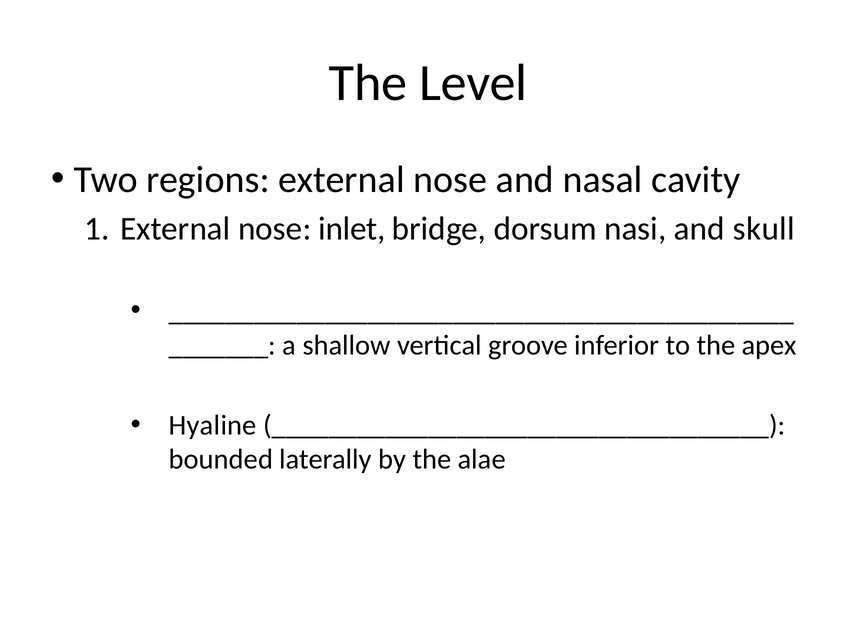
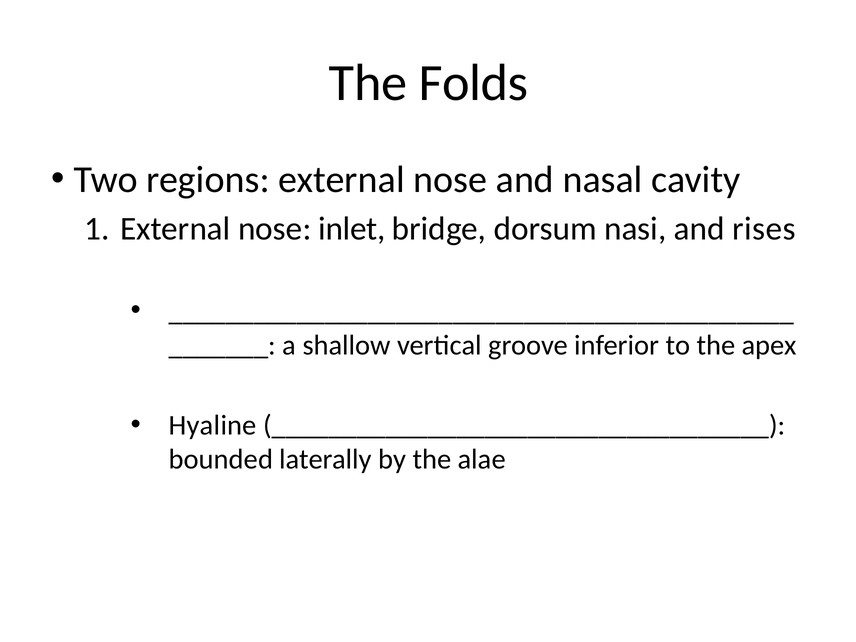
Level: Level -> Folds (473, 83)
skull: skull -> rises (764, 229)
